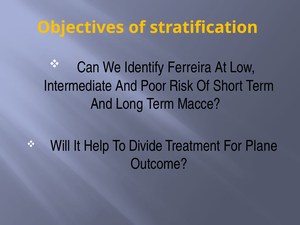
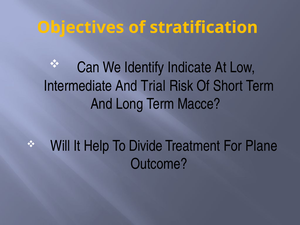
Ferreira: Ferreira -> Indicate (189, 67)
Poor: Poor -> Trial (153, 86)
